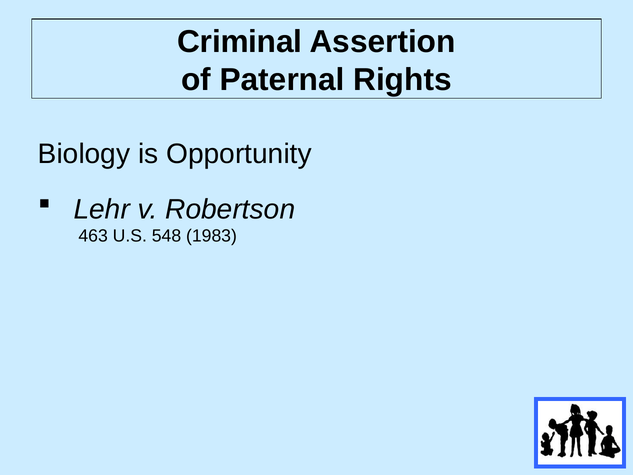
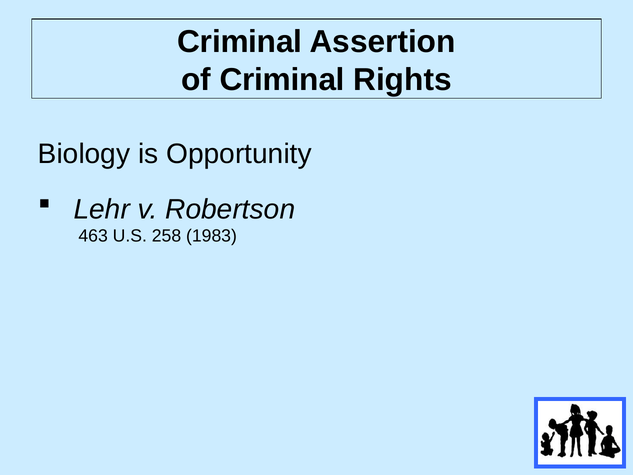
of Paternal: Paternal -> Criminal (282, 80)
548: 548 -> 258 (166, 236)
